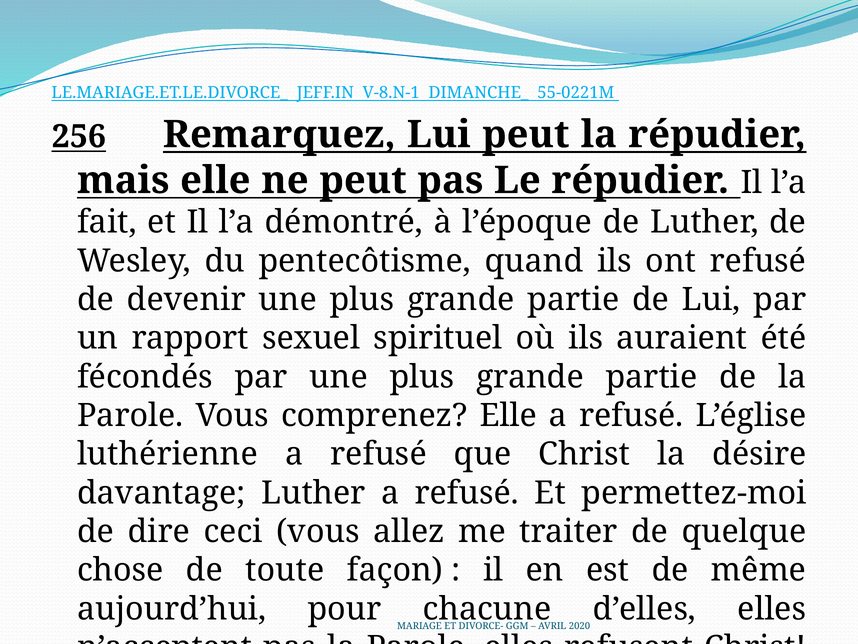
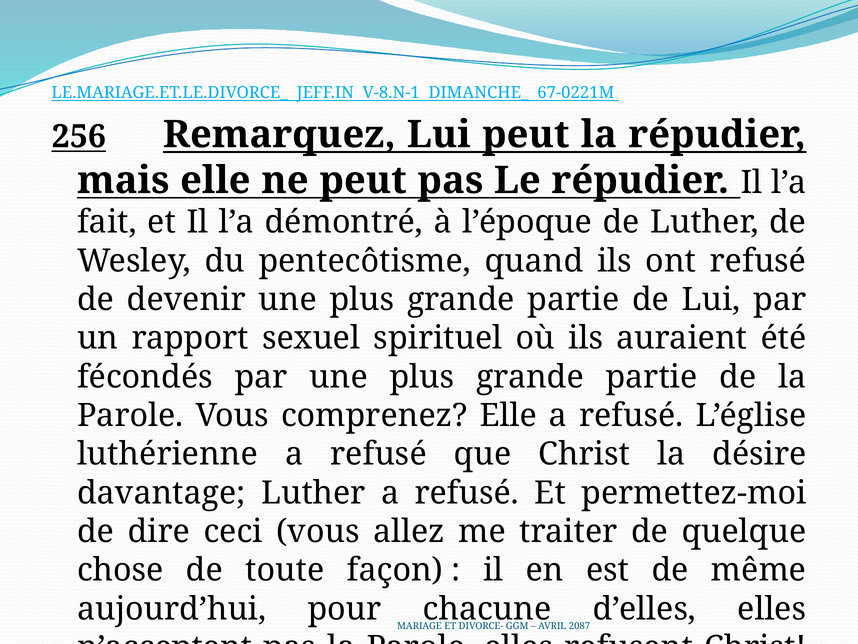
55-0221M: 55-0221M -> 67-0221M (576, 92)
2020: 2020 -> 2087 (579, 626)
